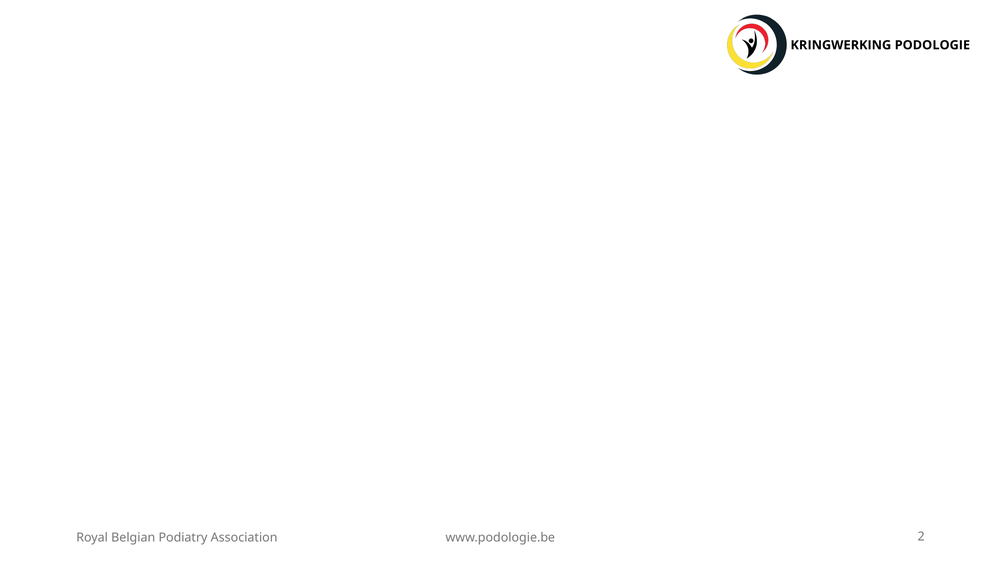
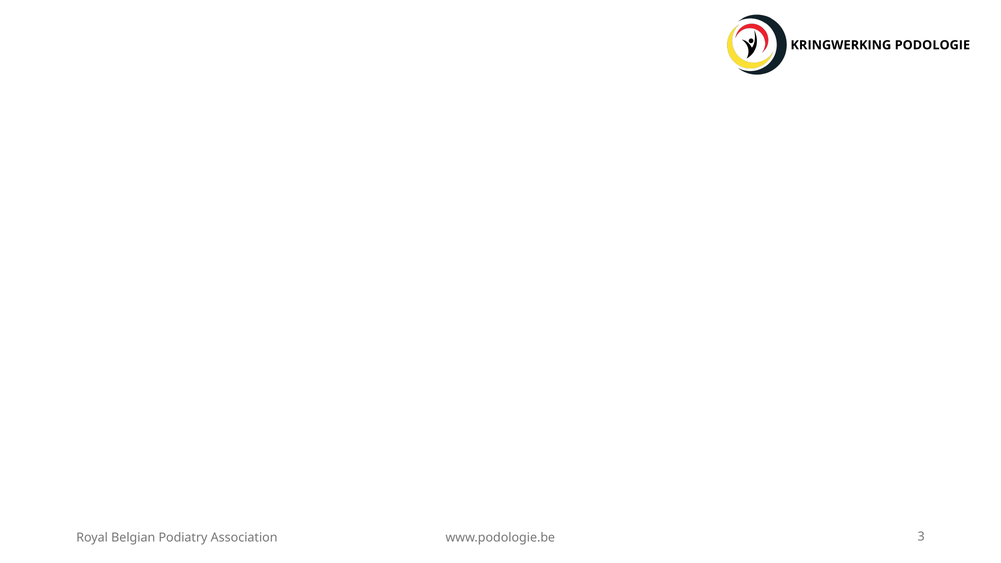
2: 2 -> 3 (921, 537)
